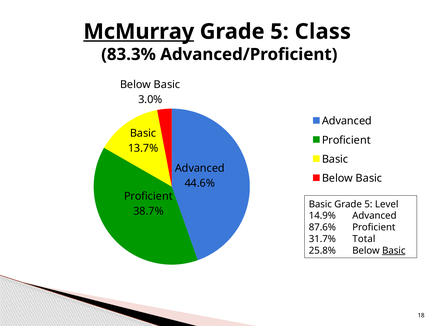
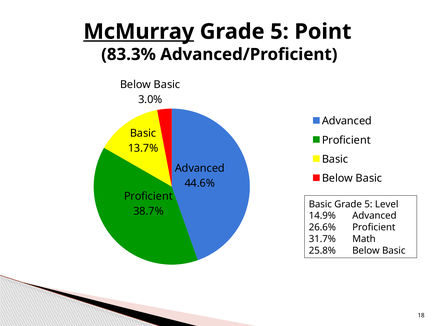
Class: Class -> Point (323, 32)
87.6%: 87.6% -> 26.6% (322, 228)
Total: Total -> Math (364, 239)
Basic underline: present -> none (394, 251)
